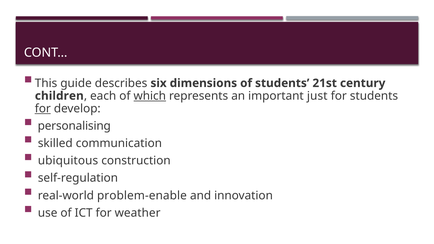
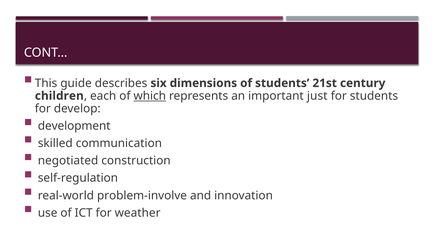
for underline: present -> none (43, 109)
personalising: personalising -> development (74, 126)
ubiquitous: ubiquitous -> negotiated (68, 161)
problem-enable: problem-enable -> problem-involve (142, 196)
